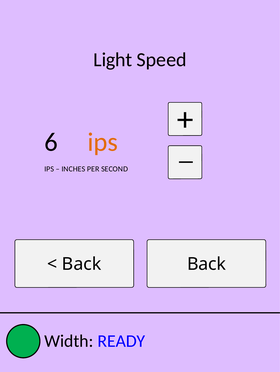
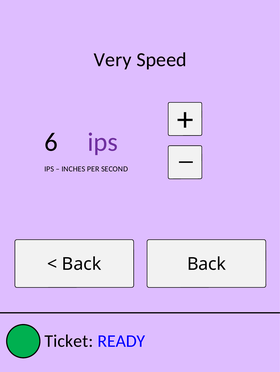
Light: Light -> Very (113, 60)
ips colour: orange -> purple (103, 142)
Width: Width -> Ticket (69, 341)
